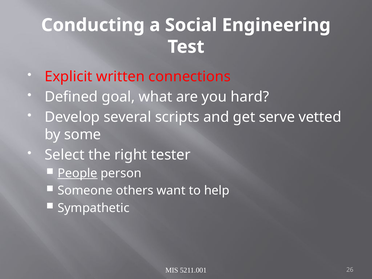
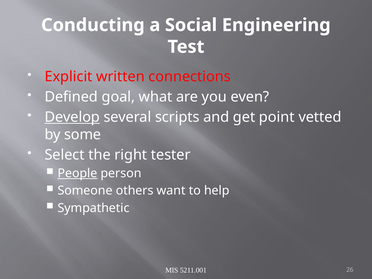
hard: hard -> even (250, 97)
Develop underline: none -> present (72, 117)
serve: serve -> point (277, 117)
